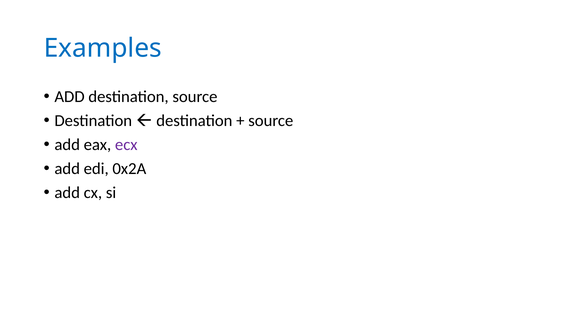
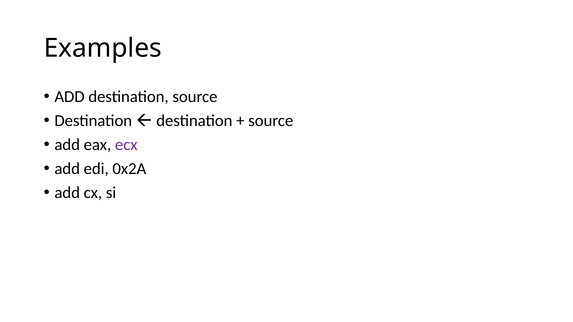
Examples colour: blue -> black (103, 48)
